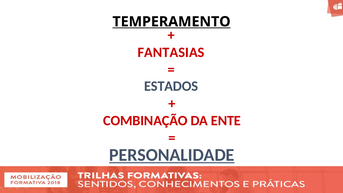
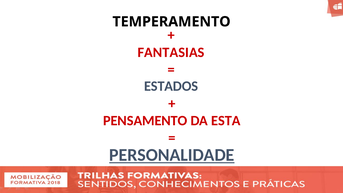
TEMPERAMENTO underline: present -> none (172, 22)
COMBINAÇÃO: COMBINAÇÃO -> PENSAMENTO (145, 121)
ENTE: ENTE -> ESTA (226, 121)
